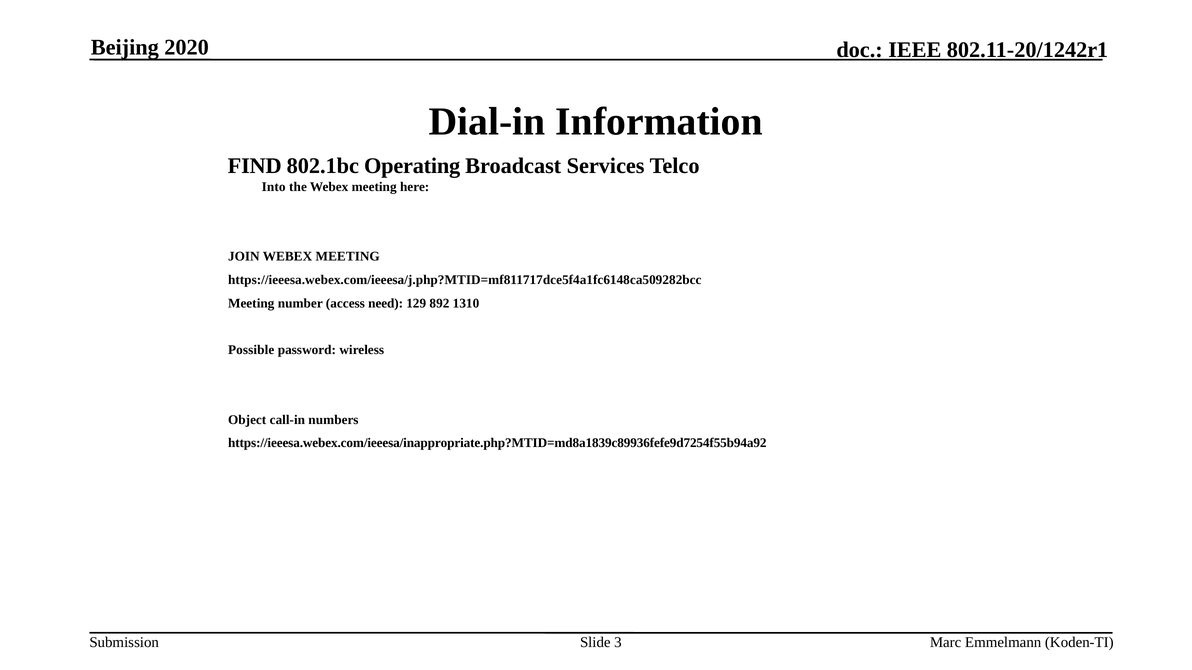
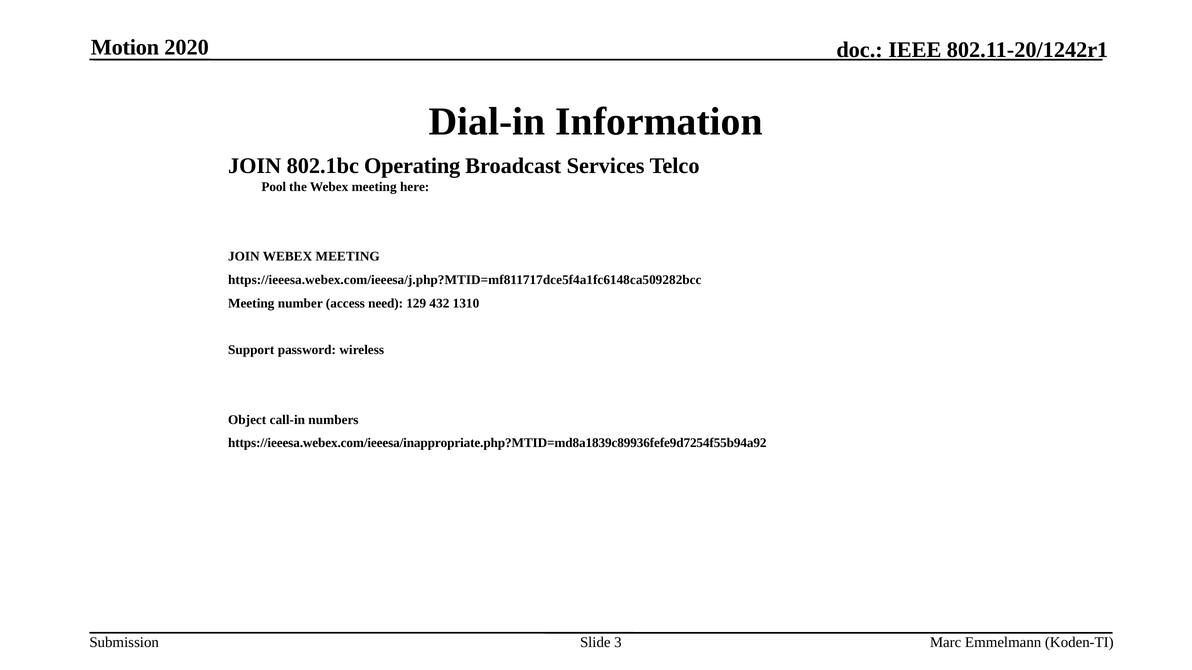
Beijing: Beijing -> Motion (125, 47)
FIND: FIND -> JOIN (255, 166)
Into: Into -> Pool (274, 187)
892: 892 -> 432 (439, 303)
Possible: Possible -> Support (251, 350)
